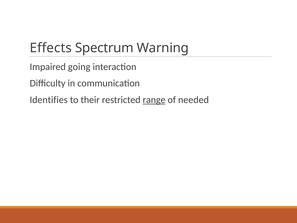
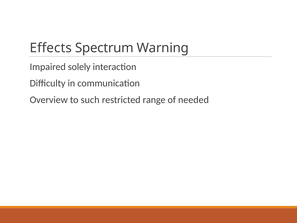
going: going -> solely (79, 67)
Identifies: Identifies -> Overview (49, 100)
their: their -> such (90, 100)
range underline: present -> none (154, 100)
